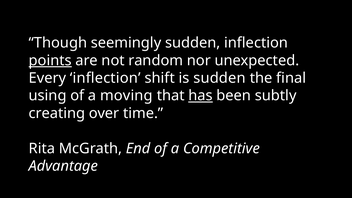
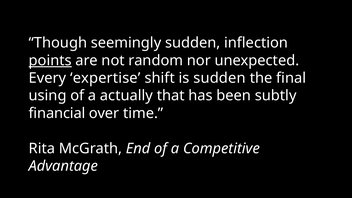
Every inflection: inflection -> expertise (105, 78)
moving: moving -> actually (126, 96)
has underline: present -> none (201, 96)
creating: creating -> financial (57, 113)
